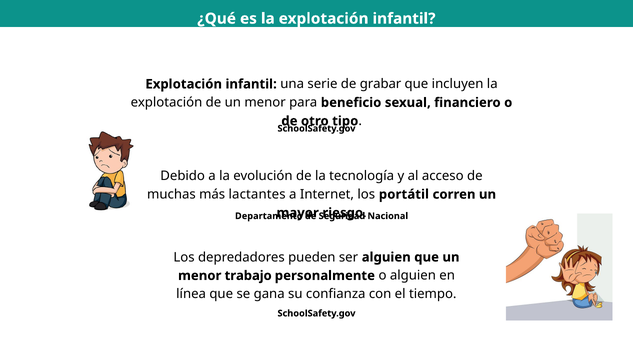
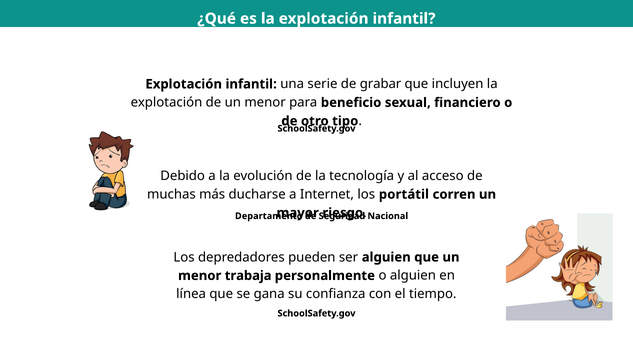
lactantes: lactantes -> ducharse (257, 194)
trabajo: trabajo -> trabaja (248, 276)
